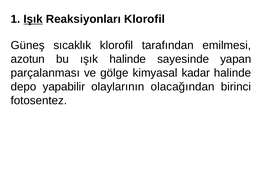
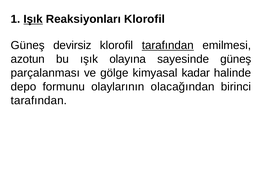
sıcaklık: sıcaklık -> devirsiz (72, 45)
tarafından underline: none -> present (168, 45)
ışık halinde: halinde -> olayına (128, 59)
sayesinde yapan: yapan -> güneş (236, 59)
yapabilir: yapabilir -> formunu (64, 87)
fotosentez: fotosentez -> tarafından (39, 101)
